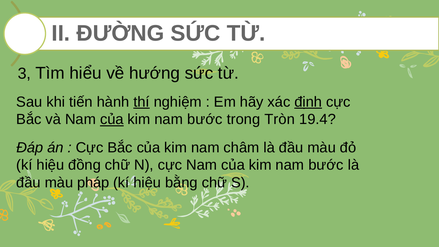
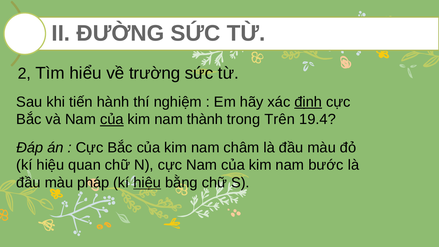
3: 3 -> 2 (24, 74)
hướng: hướng -> trường (155, 73)
thí underline: present -> none (142, 102)
bước: bước -> thành (205, 119)
Tròn: Tròn -> Trên (280, 119)
đồng: đồng -> quan (85, 165)
hiệu underline: none -> present (147, 183)
